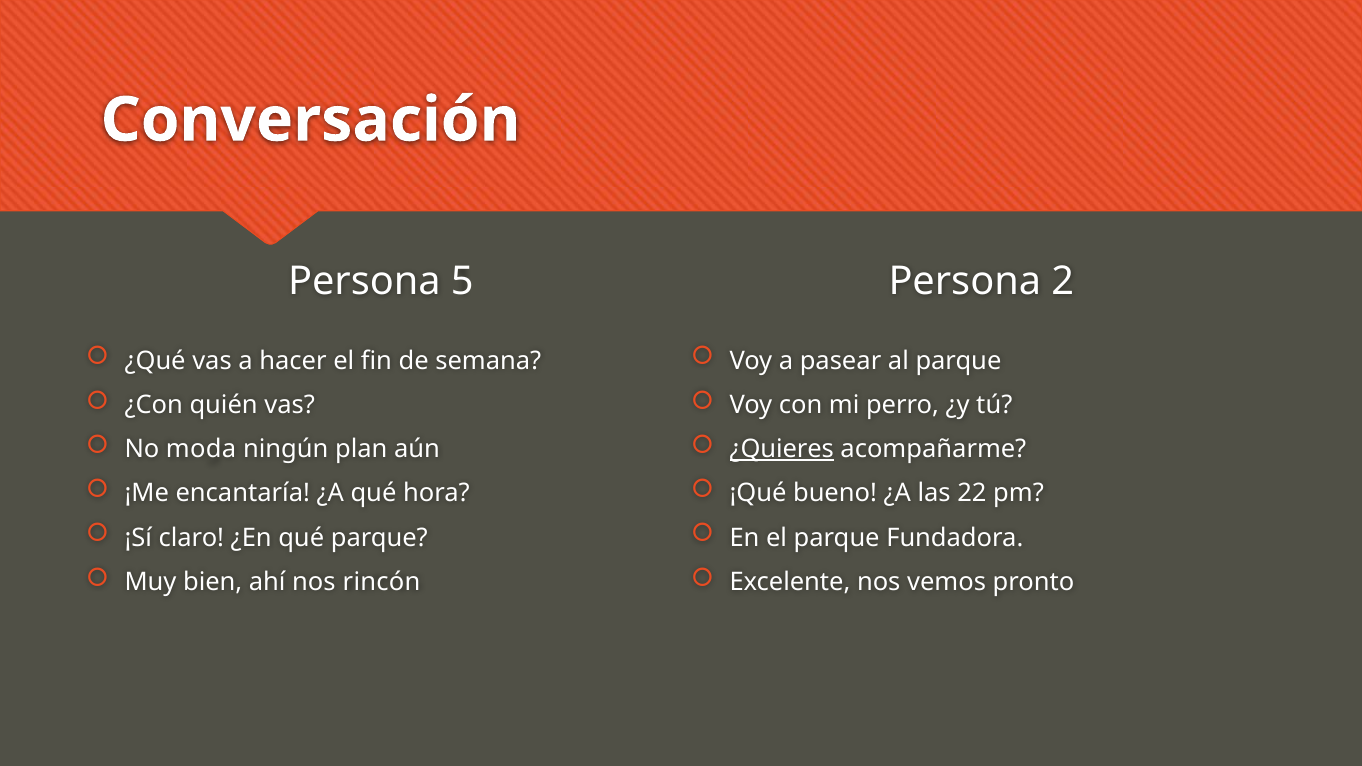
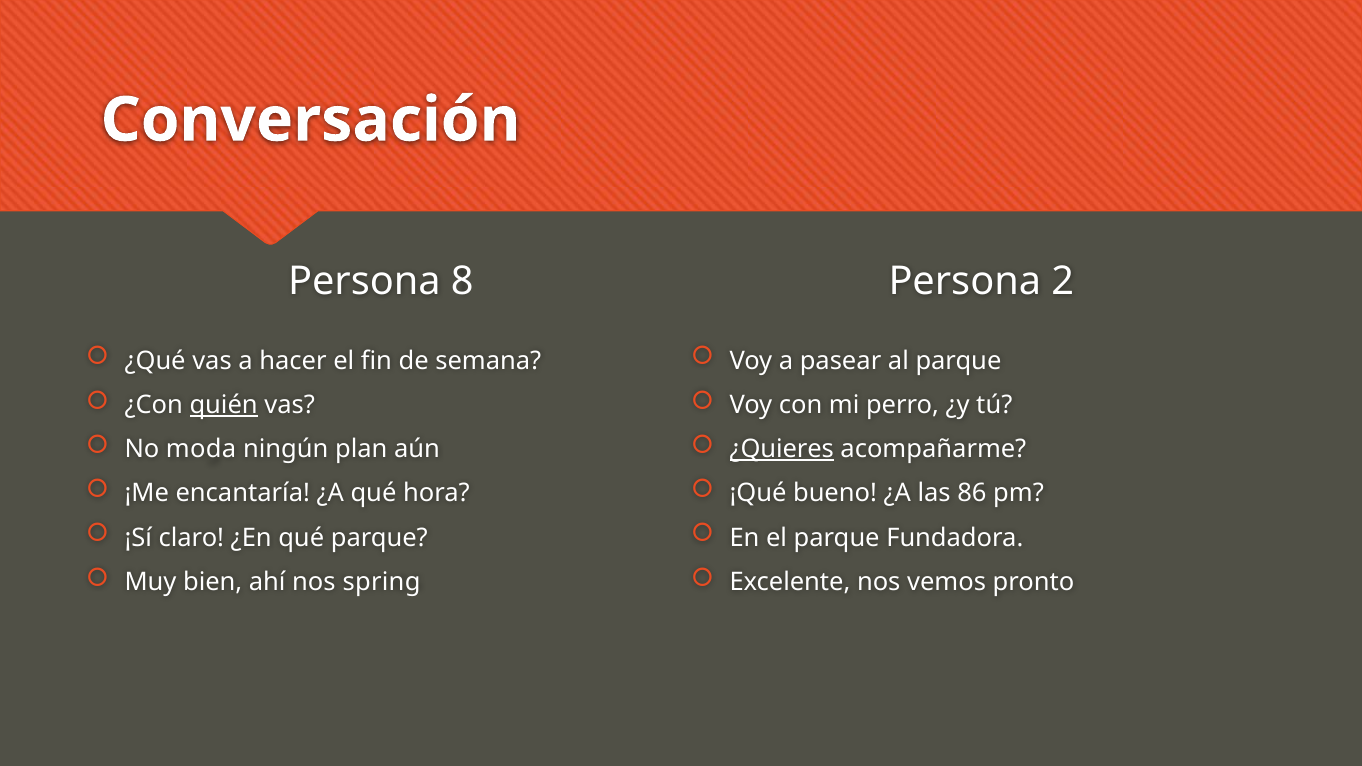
5: 5 -> 8 (462, 281)
quién underline: none -> present (224, 405)
22: 22 -> 86 (972, 494)
rincón: rincón -> spring (382, 582)
